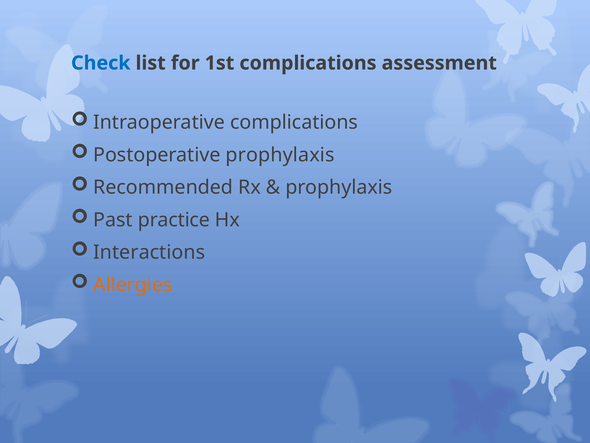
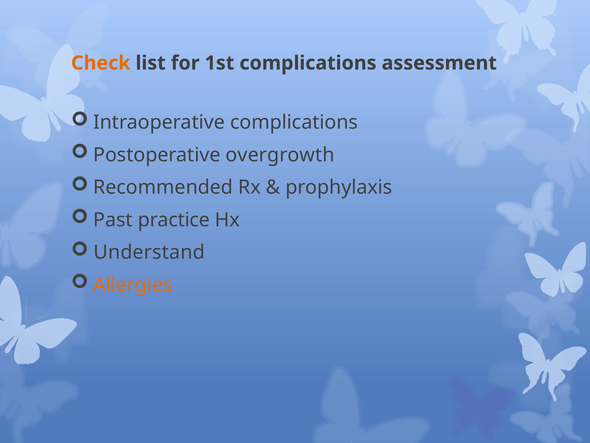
Check colour: blue -> orange (101, 63)
Postoperative prophylaxis: prophylaxis -> overgrowth (280, 155)
Interactions: Interactions -> Understand (149, 252)
